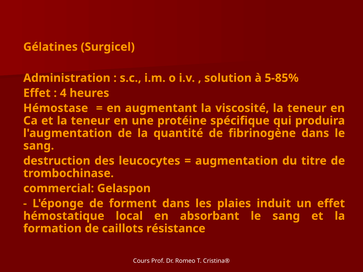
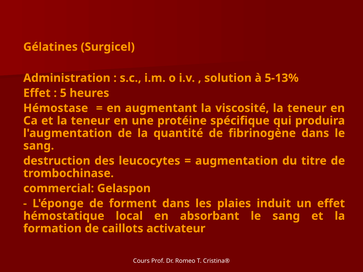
5-85%: 5-85% -> 5-13% (282, 78)
4: 4 -> 5 (63, 93)
résistance: résistance -> activateur (176, 229)
